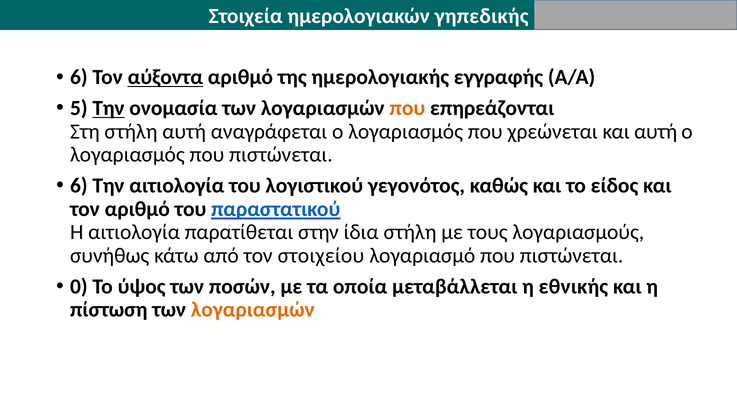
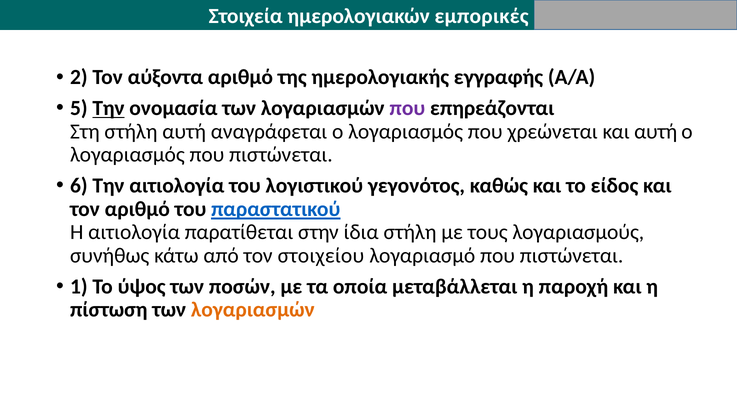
γηπεδικής: γηπεδικής -> εμπορικές (482, 16)
6: 6 -> 2 (79, 77)
αύξοντα underline: present -> none (165, 77)
που colour: orange -> purple (407, 108)
0: 0 -> 1 (79, 286)
εθνικής: εθνικής -> παροχή (573, 286)
